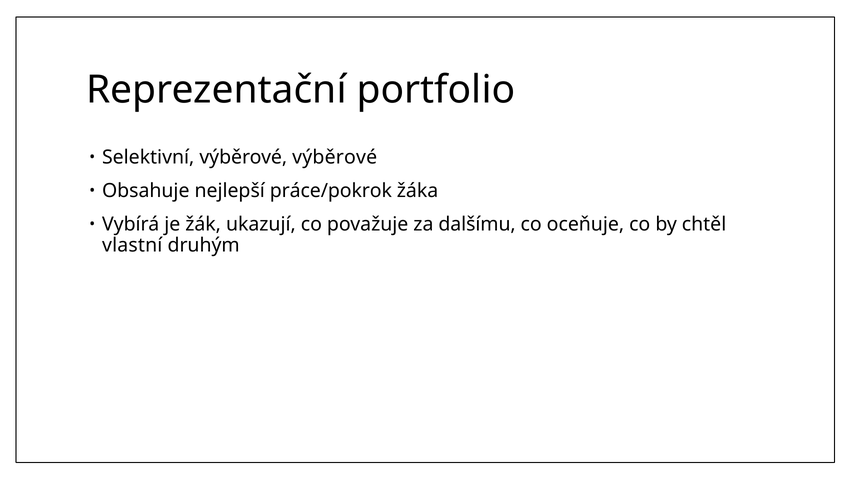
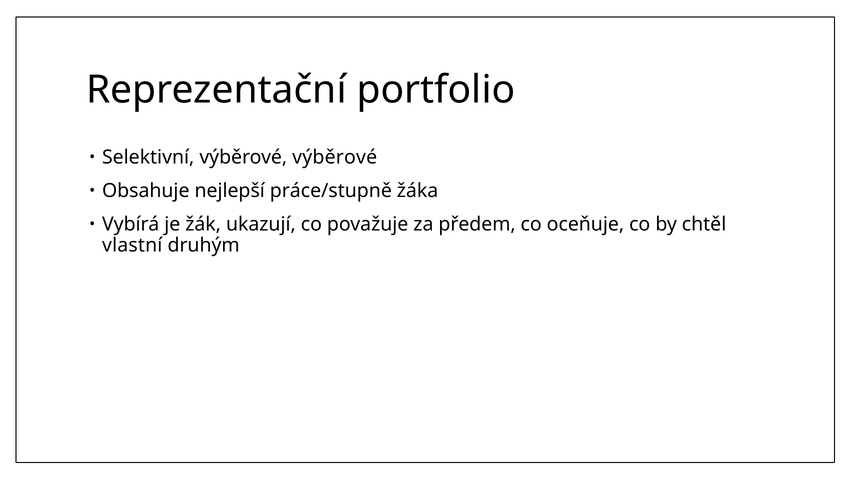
práce/pokrok: práce/pokrok -> práce/stupně (331, 191)
dalšímu: dalšímu -> předem (477, 224)
